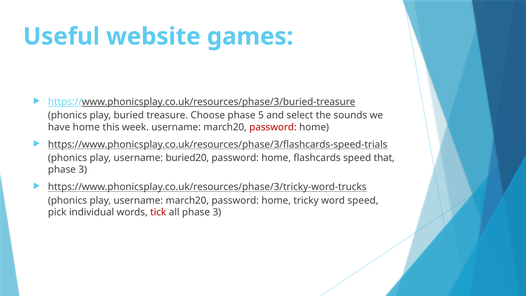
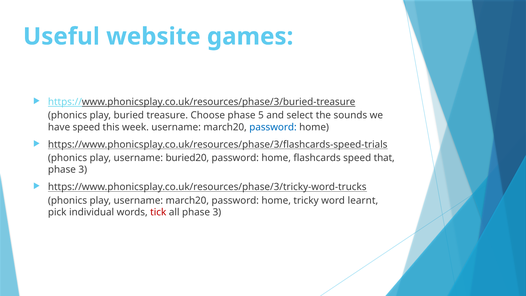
have home: home -> speed (86, 127)
password colour: red -> blue (273, 127)
word speed: speed -> learnt (363, 200)
